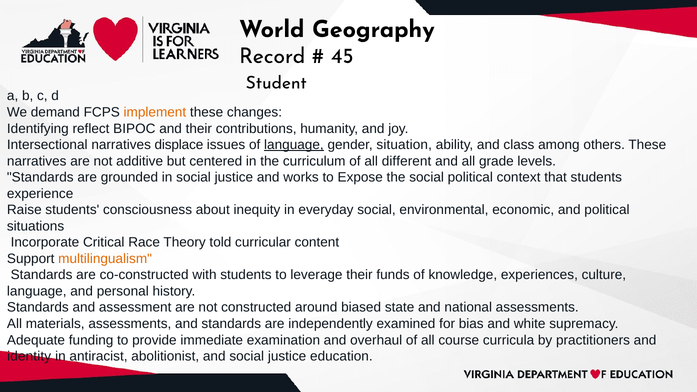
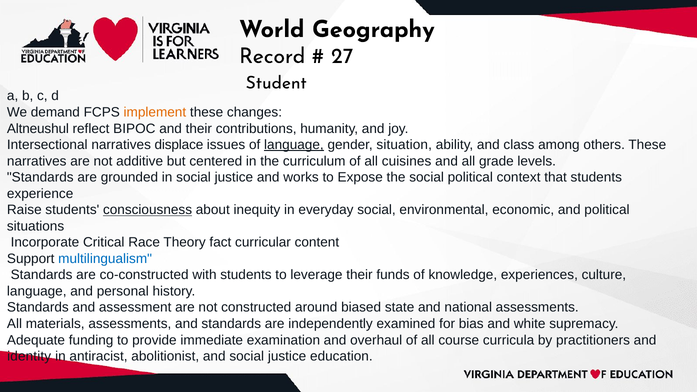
45: 45 -> 27 (342, 56)
Identifying: Identifying -> Altneushul (38, 129)
different: different -> cuisines (407, 161)
consciousness underline: none -> present (148, 210)
told: told -> fact (220, 242)
multilingualism colour: orange -> blue (105, 259)
